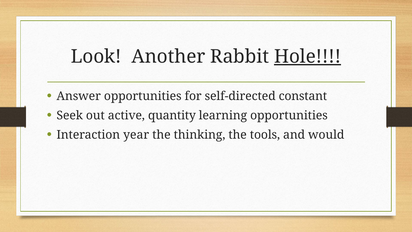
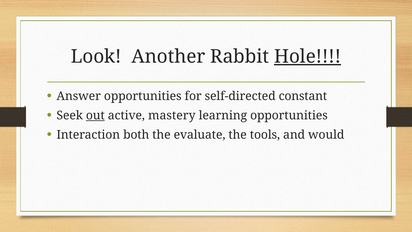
out underline: none -> present (95, 115)
quantity: quantity -> mastery (172, 115)
year: year -> both (136, 135)
thinking: thinking -> evaluate (200, 135)
